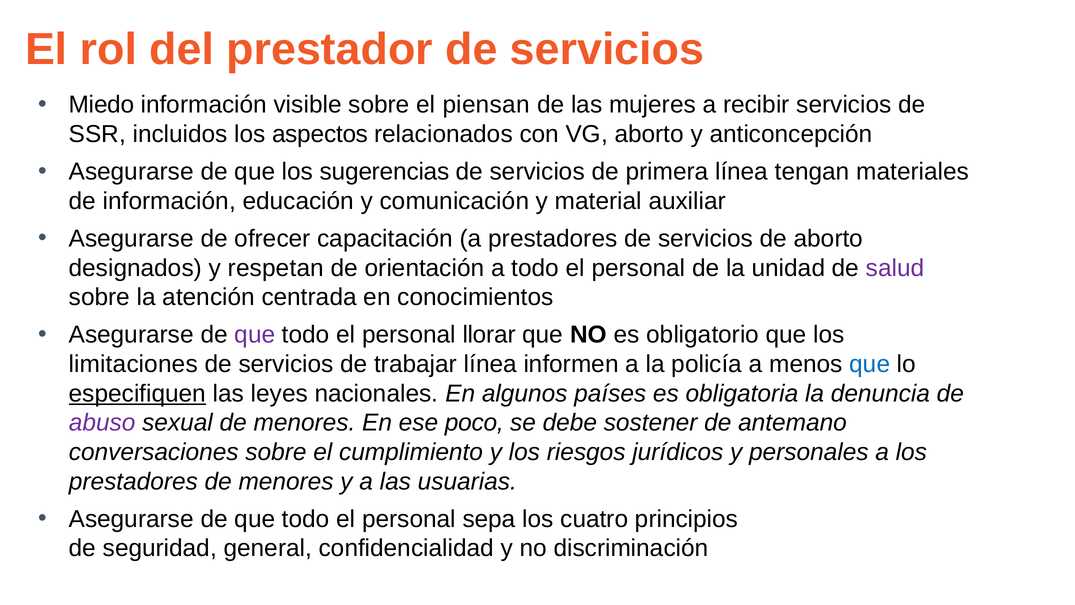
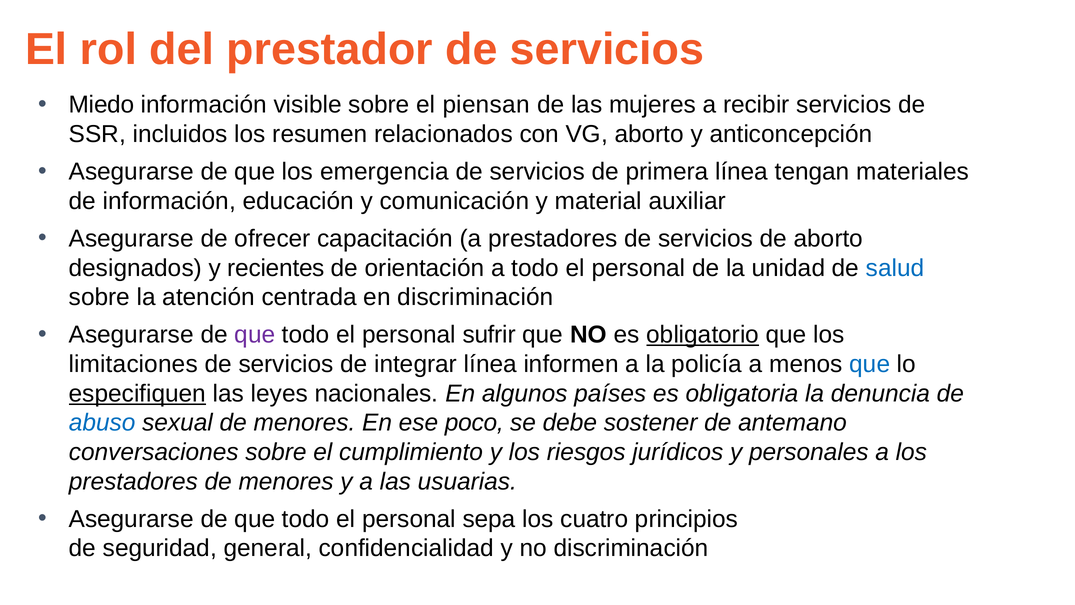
aspectos: aspectos -> resumen (320, 134)
sugerencias: sugerencias -> emergencia (384, 172)
respetan: respetan -> recientes (276, 268)
salud colour: purple -> blue (895, 268)
en conocimientos: conocimientos -> discriminación (475, 297)
llorar: llorar -> sufrir (489, 335)
obligatorio underline: none -> present (703, 335)
trabajar: trabajar -> integrar (416, 364)
abuso colour: purple -> blue (102, 423)
